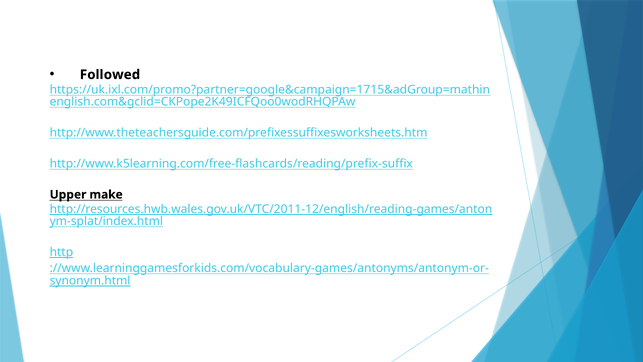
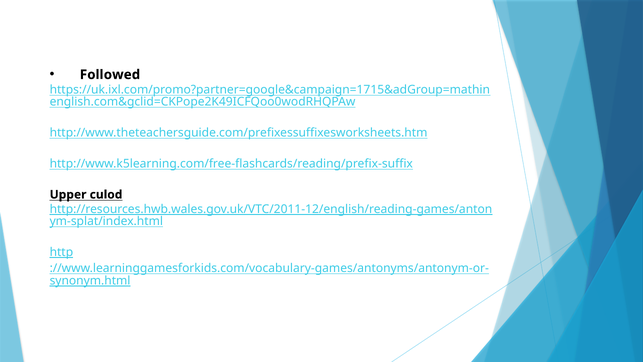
make: make -> culod (106, 194)
